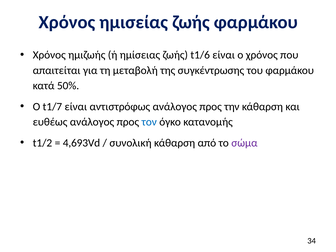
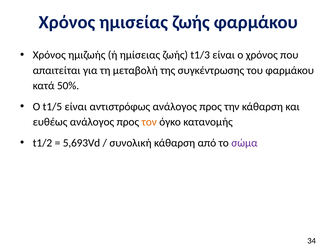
t1/6: t1/6 -> t1/3 (200, 55)
t1/7: t1/7 -> t1/5 (52, 107)
τον colour: blue -> orange (149, 122)
4,693Vd: 4,693Vd -> 5,693Vd (81, 143)
